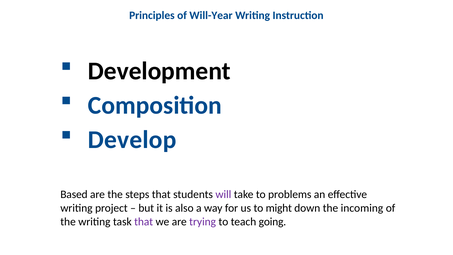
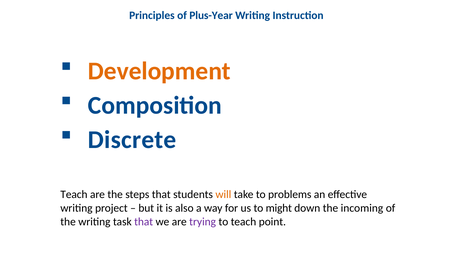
Will-Year: Will-Year -> Plus-Year (211, 15)
Development colour: black -> orange (159, 71)
Develop: Develop -> Discrete (132, 140)
Based: Based -> Teach (74, 194)
will colour: purple -> orange (223, 194)
going: going -> point (272, 221)
